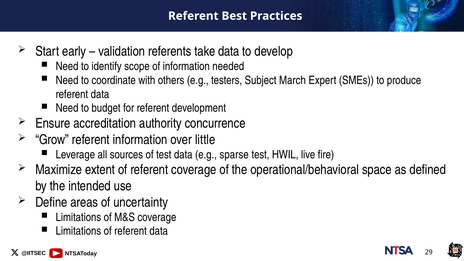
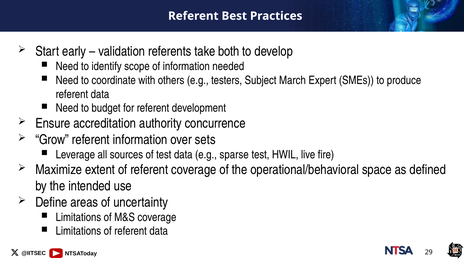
take data: data -> both (229, 51)
little: little -> sets (205, 140)
